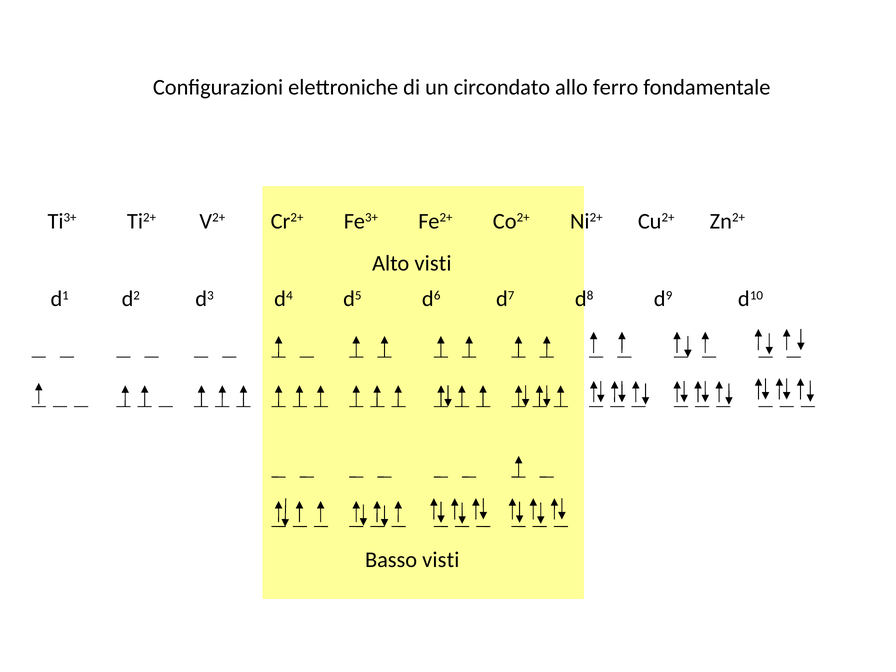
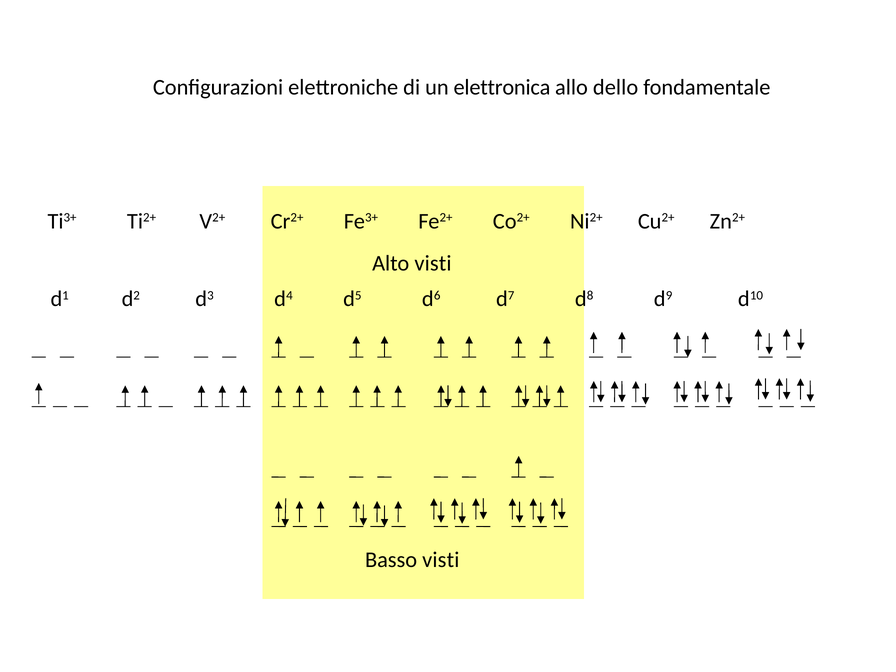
circondato: circondato -> elettronica (502, 87)
ferro: ferro -> dello (616, 87)
